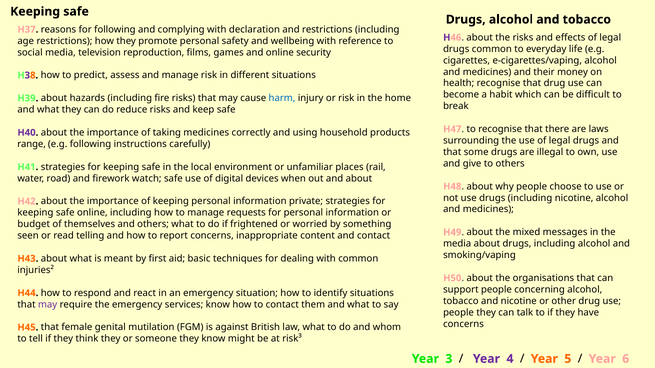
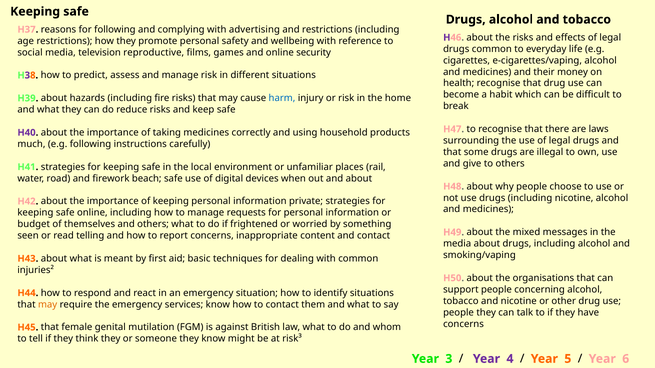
declaration: declaration -> advertising (254, 30)
reproduction: reproduction -> reproductive (154, 52)
range: range -> much (31, 144)
watch: watch -> beach (147, 179)
may colour: purple -> orange (48, 305)
